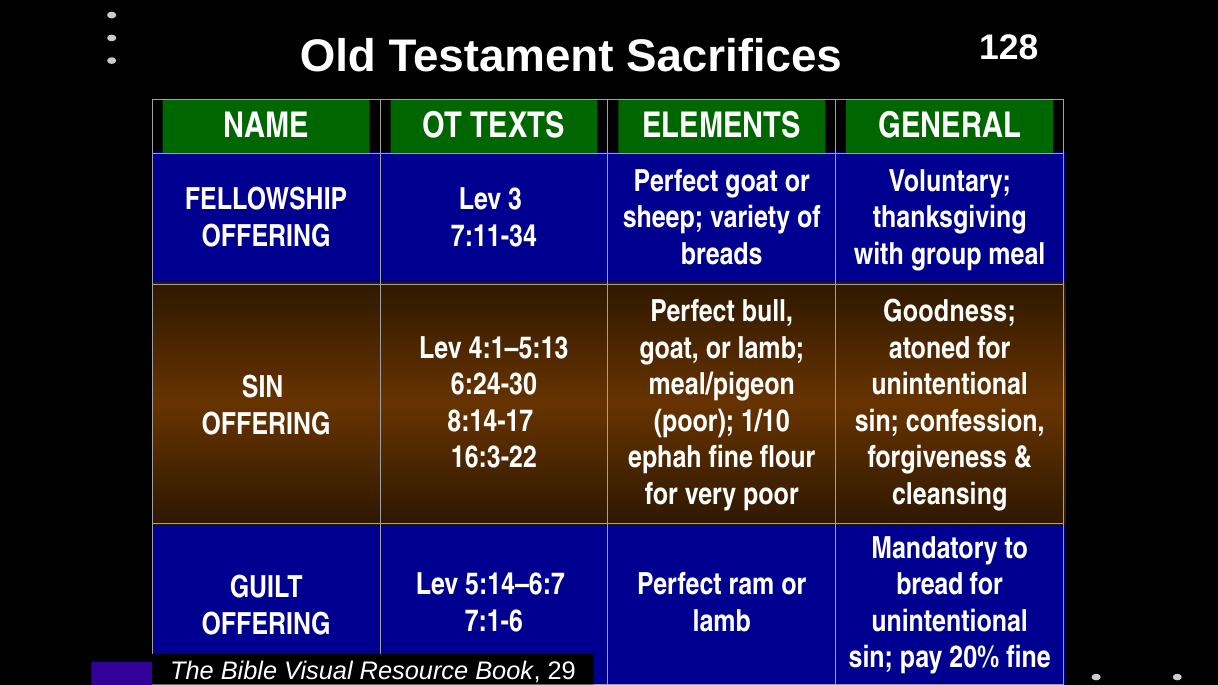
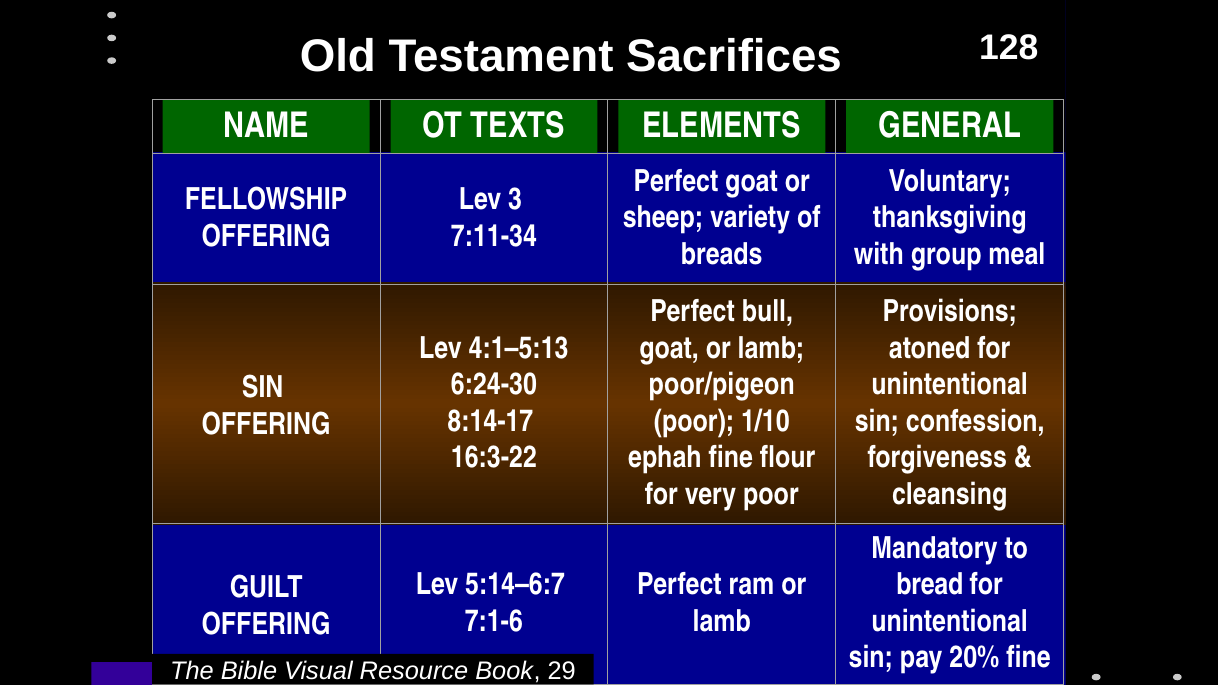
Goodness: Goodness -> Provisions (950, 312)
meal/pigeon: meal/pigeon -> poor/pigeon (722, 385)
